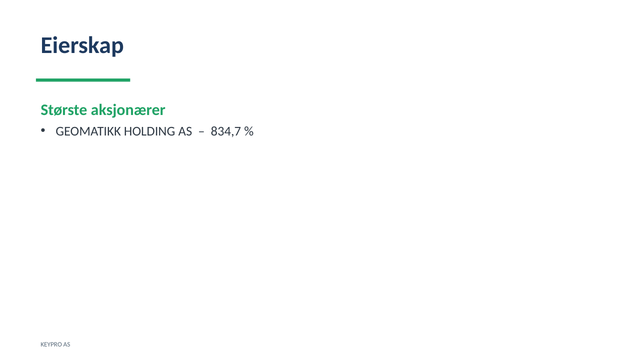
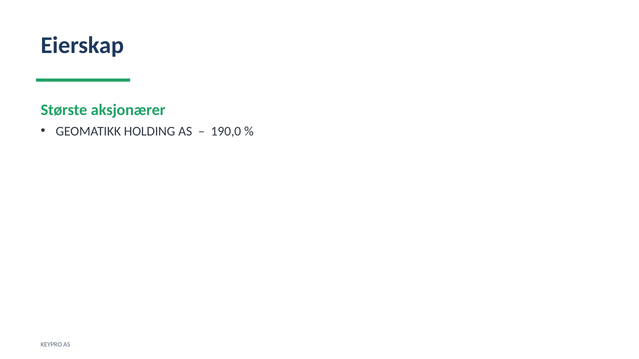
834,7: 834,7 -> 190,0 (226, 131)
